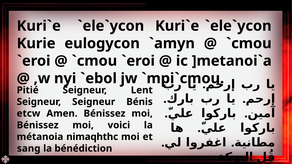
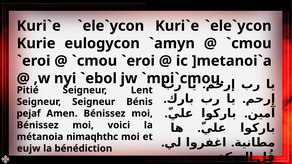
etcw: etcw -> pejaf (29, 114)
sang: sang -> eujw (29, 149)
